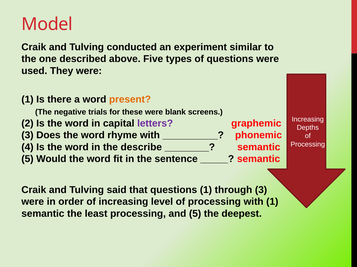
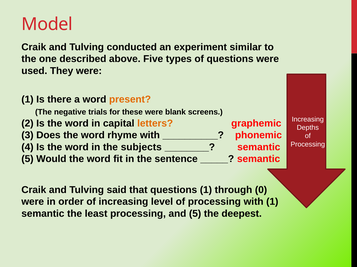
letters colour: purple -> orange (155, 124)
describe: describe -> subjects (141, 147)
through 3: 3 -> 0 (261, 190)
